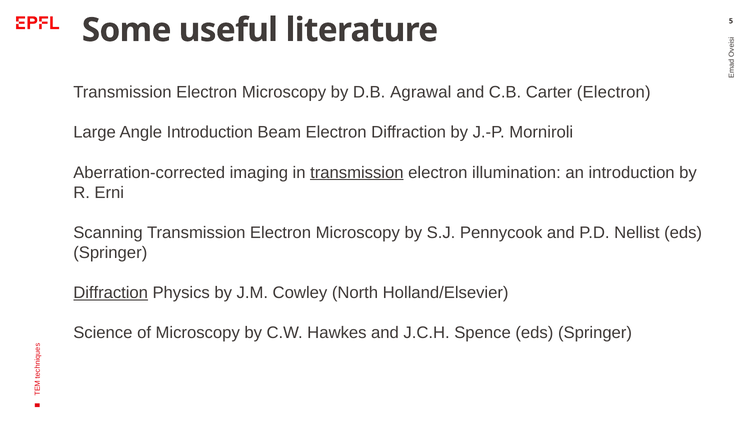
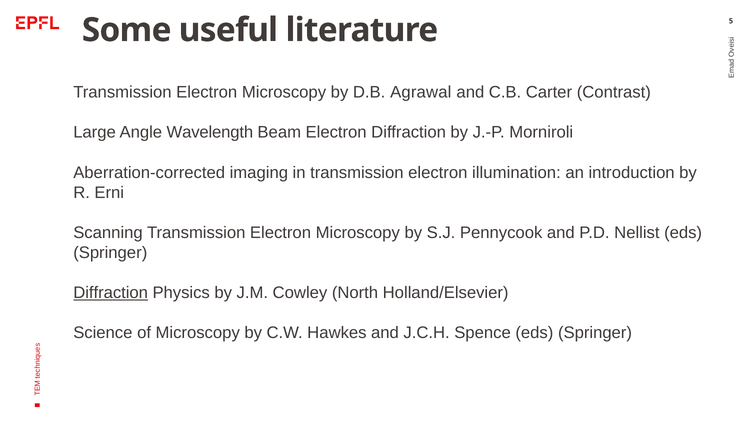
Carter Electron: Electron -> Contrast (614, 92)
Angle Introduction: Introduction -> Wavelength (210, 132)
transmission underline: present -> none (357, 173)
